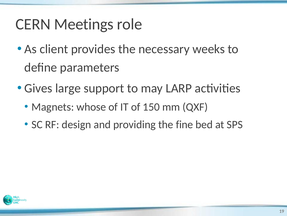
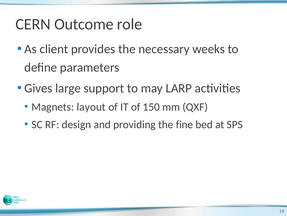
Meetings: Meetings -> Outcome (84, 24)
whose: whose -> layout (91, 107)
